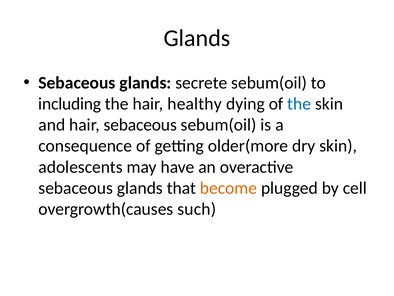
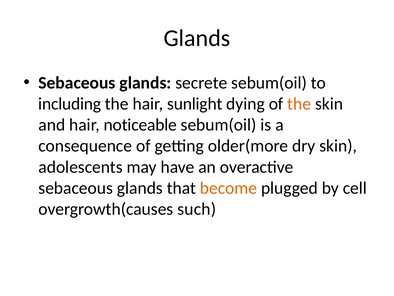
healthy: healthy -> sunlight (195, 104)
the colour: blue -> orange (299, 104)
hair sebaceous: sebaceous -> noticeable (140, 125)
